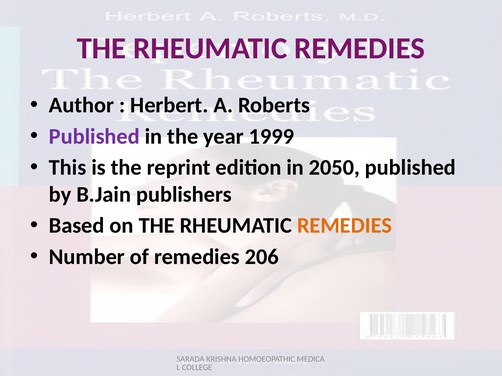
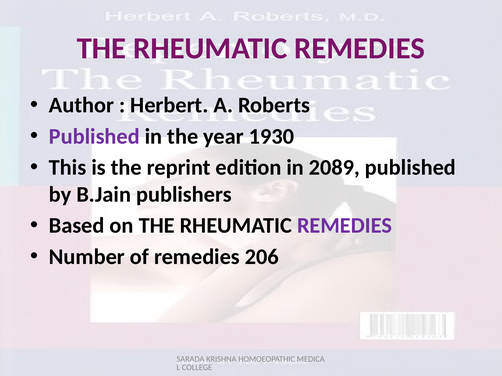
1999: 1999 -> 1930 (271, 137)
2050: 2050 -> 2089 (334, 168)
REMEDIES colour: orange -> purple (345, 226)
